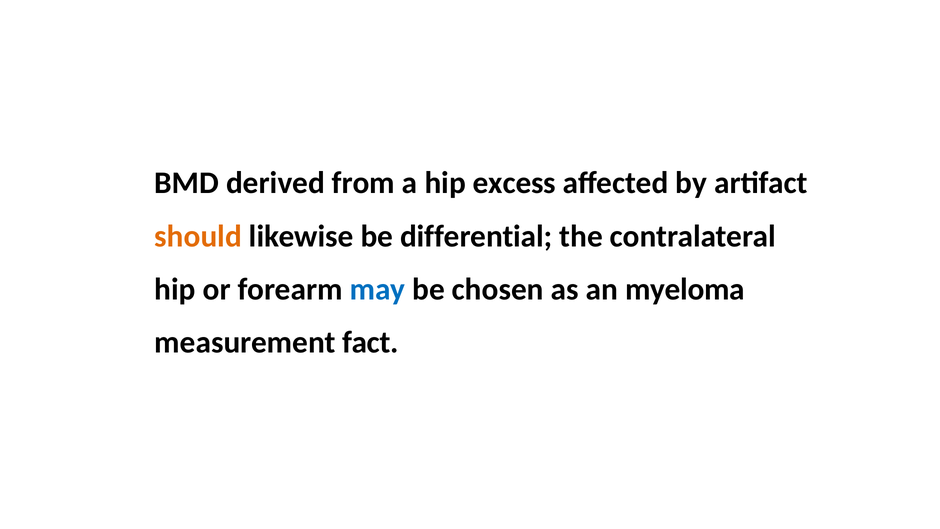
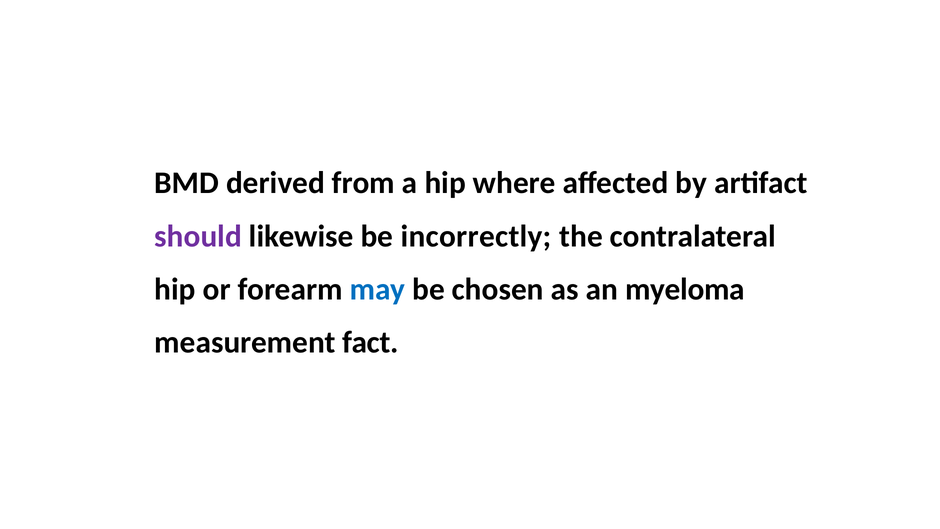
excess: excess -> where (514, 183)
should colour: orange -> purple (198, 236)
differential: differential -> incorrectly (476, 236)
